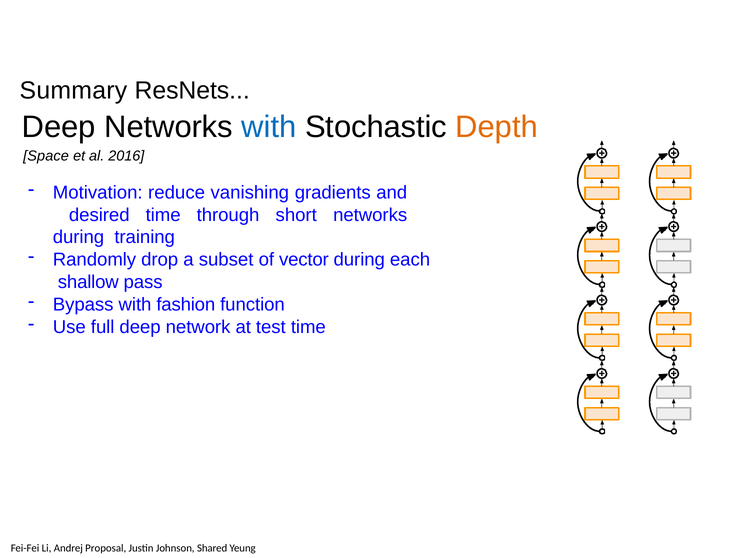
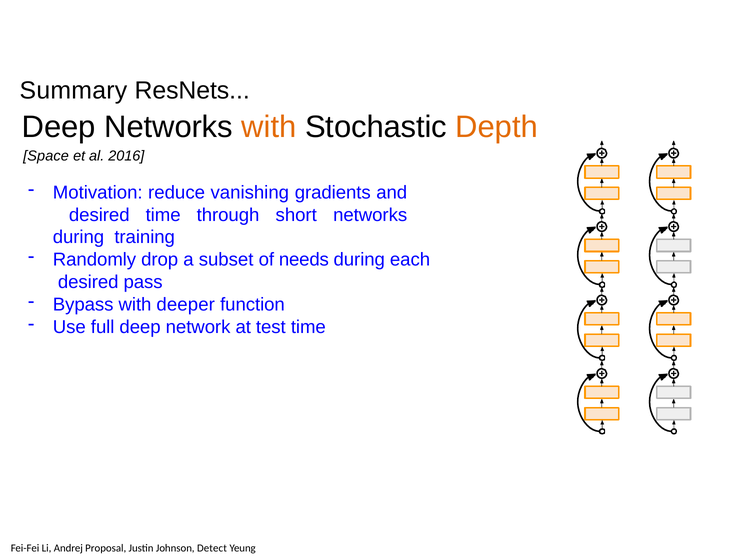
with colour: blue -> orange (269, 127)
vector: vector -> needs (304, 260)
shallow: shallow -> desired (88, 282)
fashion: fashion -> deeper (186, 304)
Shared: Shared -> Detect (212, 548)
